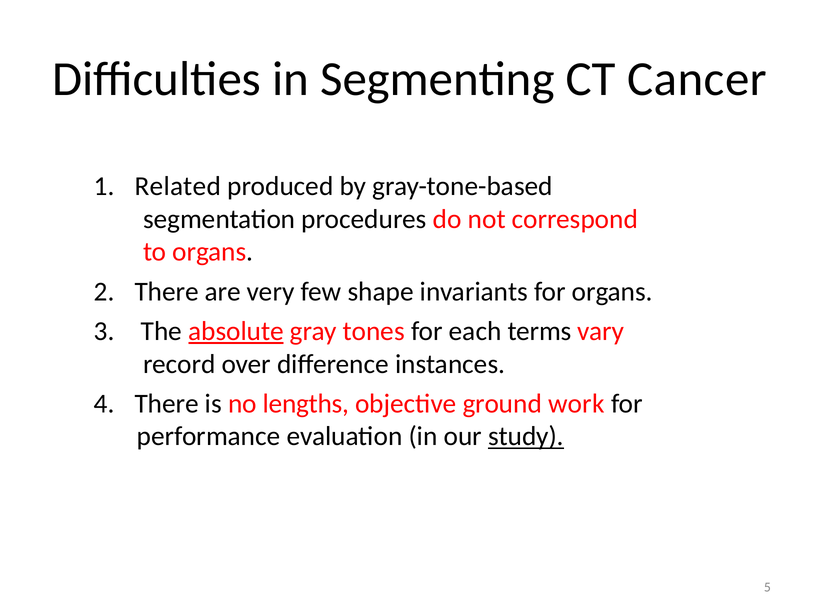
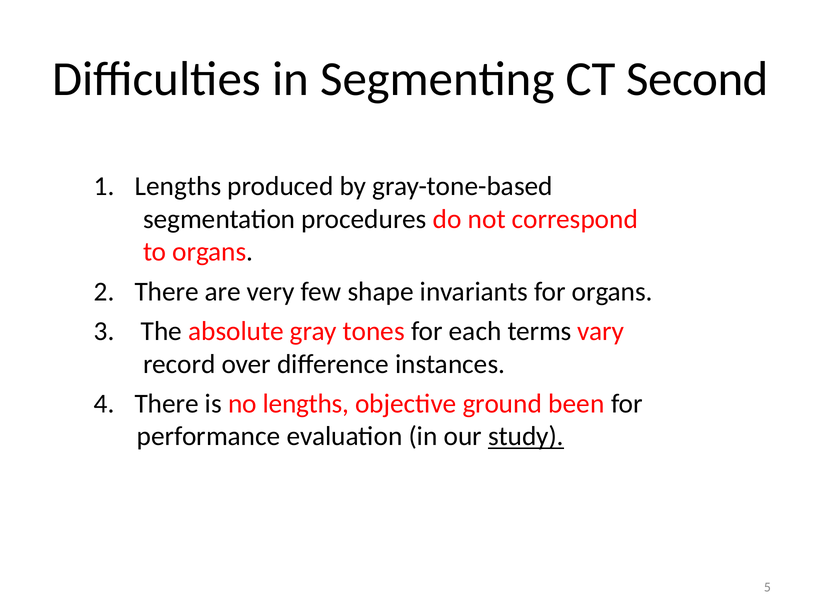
Cancer: Cancer -> Second (698, 79)
Related: Related -> Lengths (178, 186)
absolute underline: present -> none (236, 331)
work: work -> been (576, 404)
